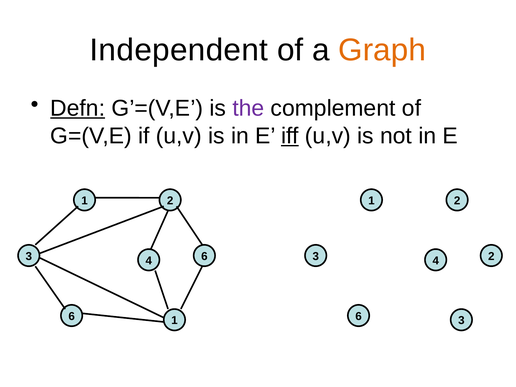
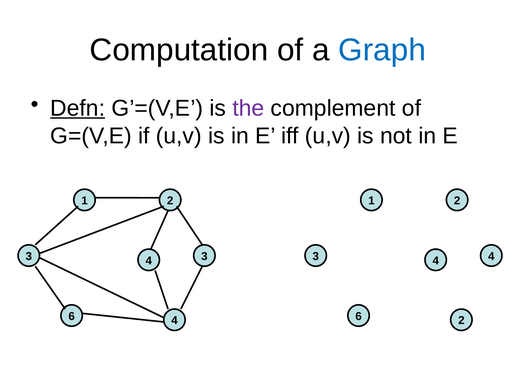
Independent: Independent -> Computation (179, 50)
Graph colour: orange -> blue (382, 50)
iff underline: present -> none (290, 136)
4 6: 6 -> 3 (204, 256)
2: 2 -> 4 (491, 256)
1: 1 -> 4 (174, 321)
6 3: 3 -> 2 (461, 321)
